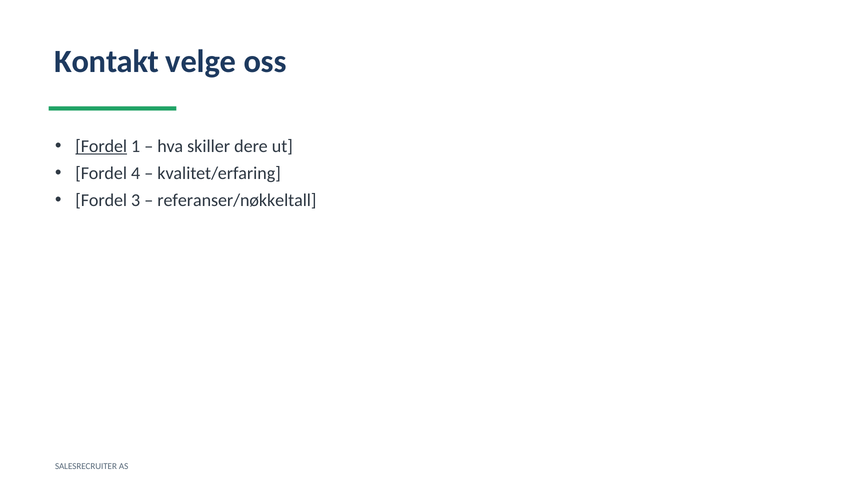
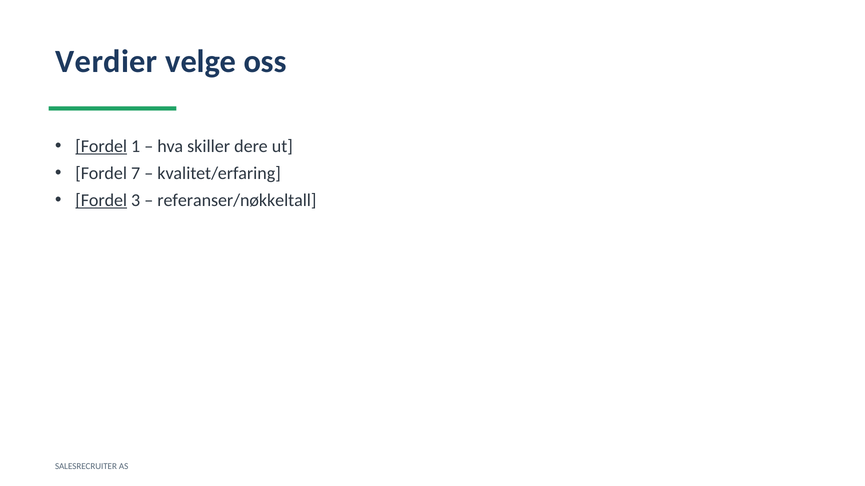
Kontakt: Kontakt -> Verdier (106, 62)
4: 4 -> 7 (136, 174)
Fordel underline: none -> present (101, 201)
